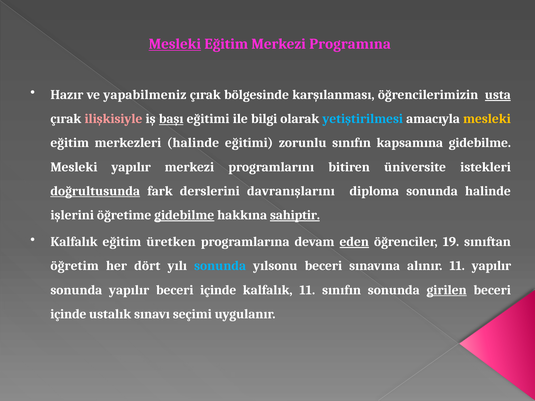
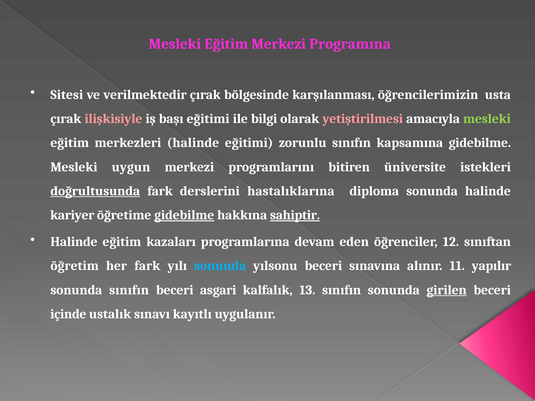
Mesleki underline: present -> none (175, 44)
Hazır: Hazır -> Sitesi (67, 95)
yapabilmeniz: yapabilmeniz -> verilmektedir (145, 95)
usta underline: present -> none (498, 95)
başı underline: present -> none (171, 119)
yetiştirilmesi colour: light blue -> pink (363, 119)
mesleki colour: yellow -> light green (487, 119)
Mesleki yapılır: yapılır -> uygun (131, 167)
davranışlarını: davranışlarını -> hastalıklarına (291, 191)
işlerini: işlerini -> kariyer (72, 215)
Kalfalık: Kalfalık -> Halinde (74, 242)
üretken: üretken -> kazaları (171, 242)
eden underline: present -> none (354, 242)
19: 19 -> 12 (451, 242)
her dört: dört -> fark (147, 266)
sonunda yapılır: yapılır -> sınıfın (129, 290)
içinde: içinde -> asgari (218, 290)
kalfalık 11: 11 -> 13 (307, 290)
seçimi: seçimi -> kayıtlı (192, 314)
